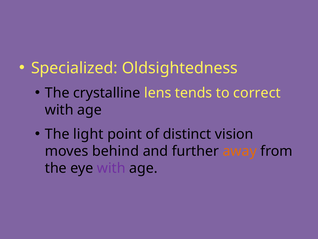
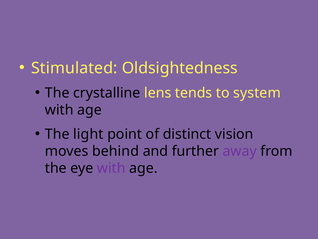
Specialized: Specialized -> Stimulated (74, 68)
correct: correct -> system (257, 93)
away colour: orange -> purple (240, 151)
